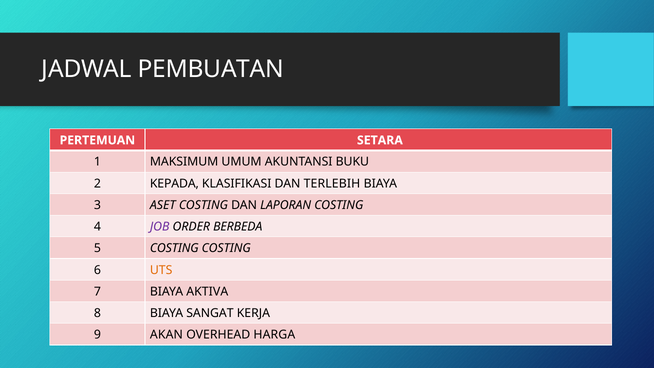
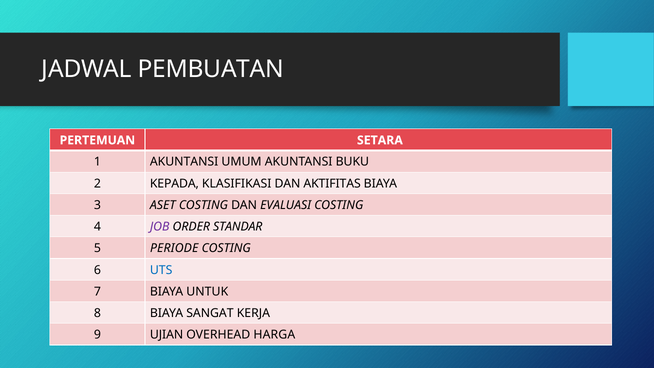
1 MAKSIMUM: MAKSIMUM -> AKUNTANSI (184, 162)
TERLEBIH: TERLEBIH -> AKTIFITAS (332, 183)
LAPORAN: LAPORAN -> EVALUASI (286, 205)
BERBEDA: BERBEDA -> STANDAR (238, 227)
5 COSTING: COSTING -> PERIODE (174, 248)
UTS colour: orange -> blue (161, 270)
AKTIVA: AKTIVA -> UNTUK (207, 292)
AKAN: AKAN -> UJIAN (167, 335)
